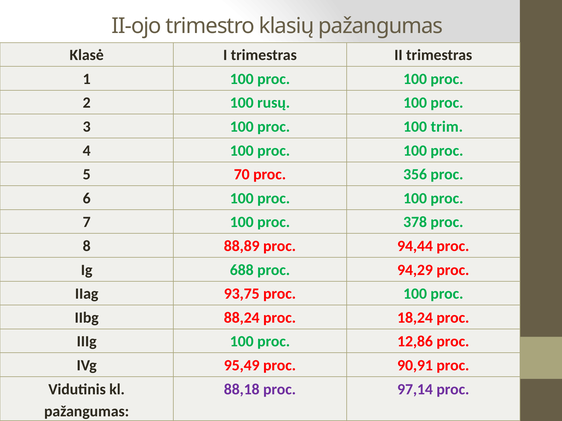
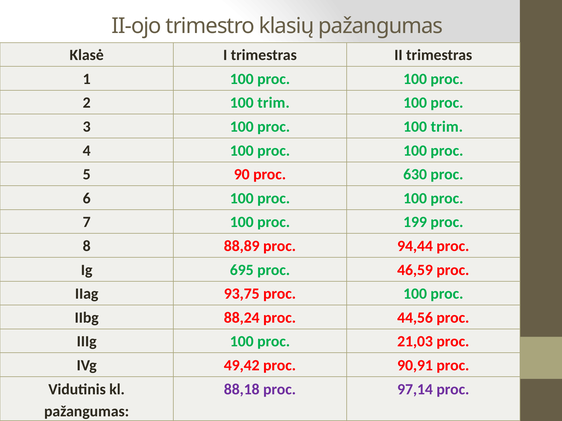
2 100 rusų: rusų -> trim (274, 103)
70: 70 -> 90 (242, 175)
356: 356 -> 630 (415, 175)
378: 378 -> 199 (415, 222)
688: 688 -> 695 (242, 270)
94,29: 94,29 -> 46,59 (415, 270)
18,24: 18,24 -> 44,56 (415, 318)
12,86: 12,86 -> 21,03 (415, 342)
95,49: 95,49 -> 49,42 (242, 366)
